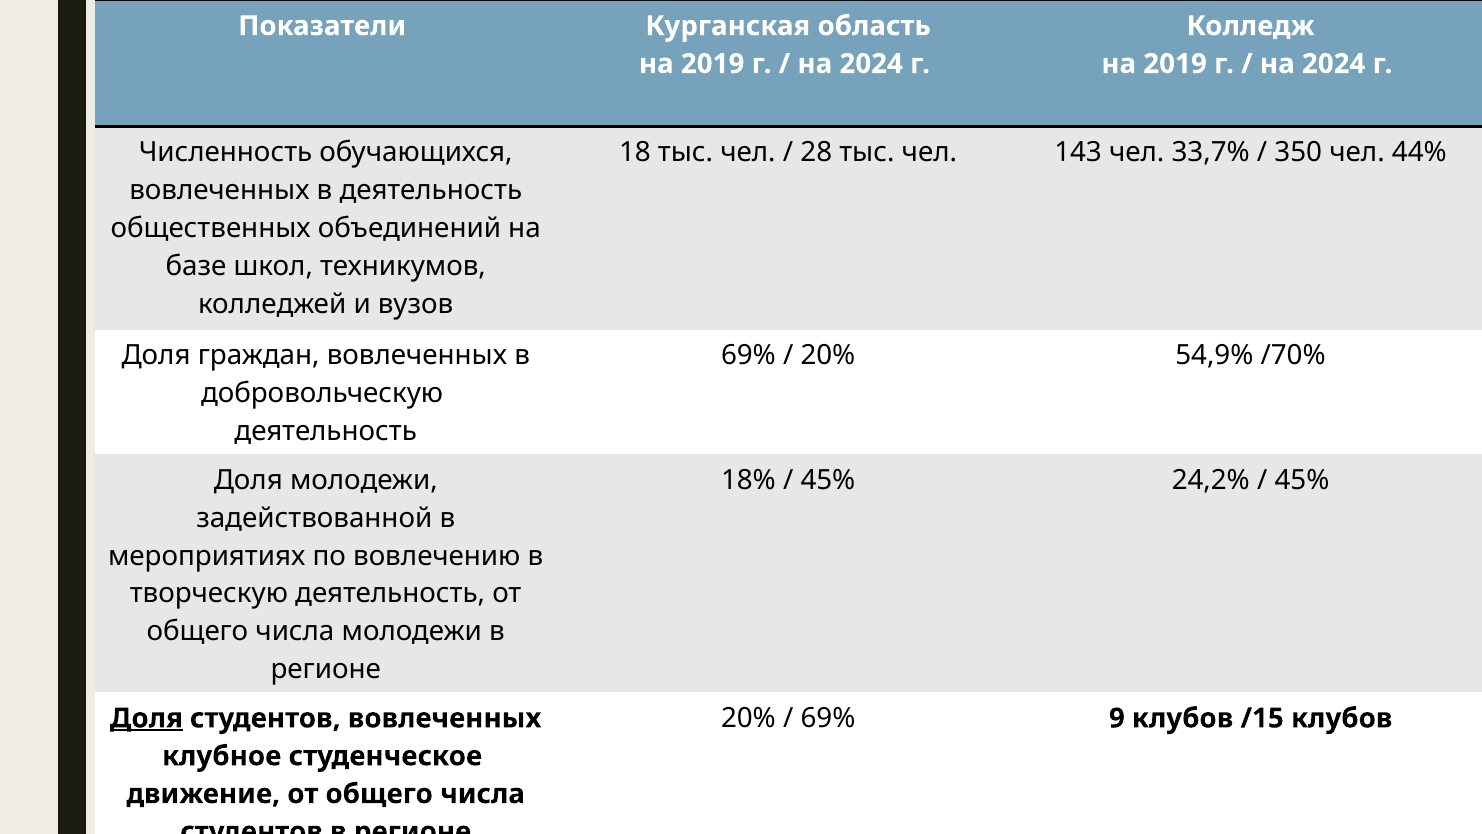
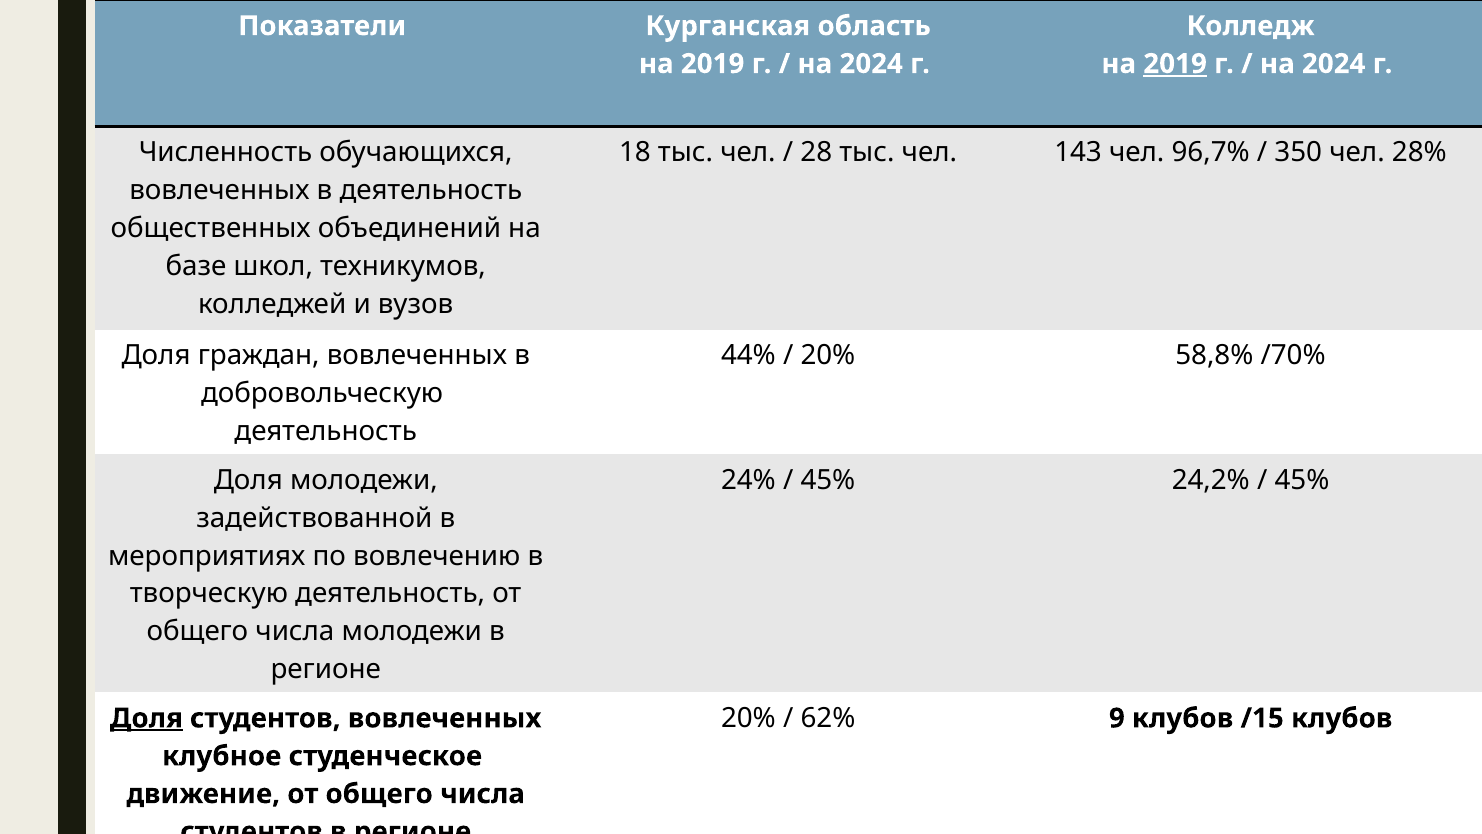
2019 underline: none -> present (1175, 64)
33,7%: 33,7% -> 96,7% (1211, 153)
44%: 44% -> 28% (1419, 153)
69%: 69% -> 44% (748, 355)
54,9%: 54,9% -> 58,8% (1214, 355)
18%: 18% -> 24% (748, 480)
69%: 69% -> 62% (828, 718)
